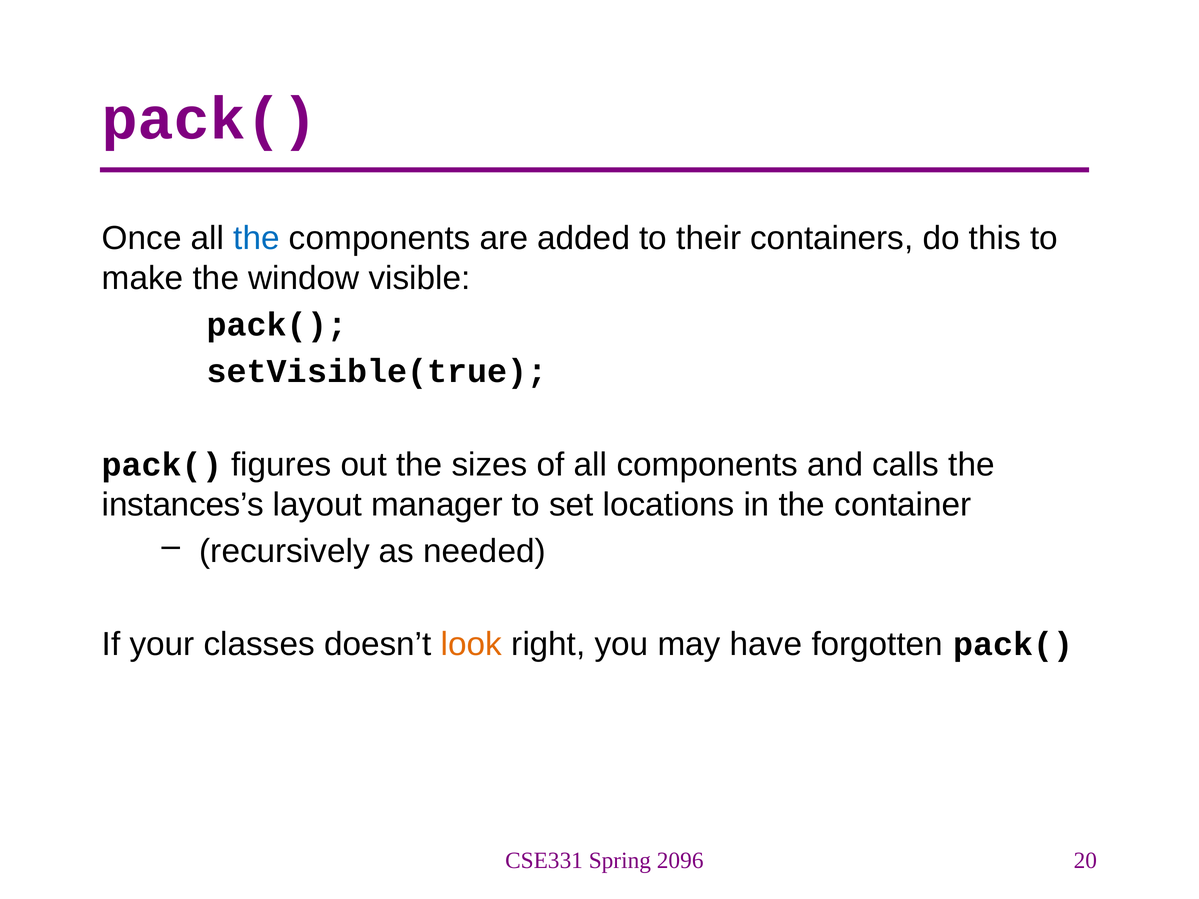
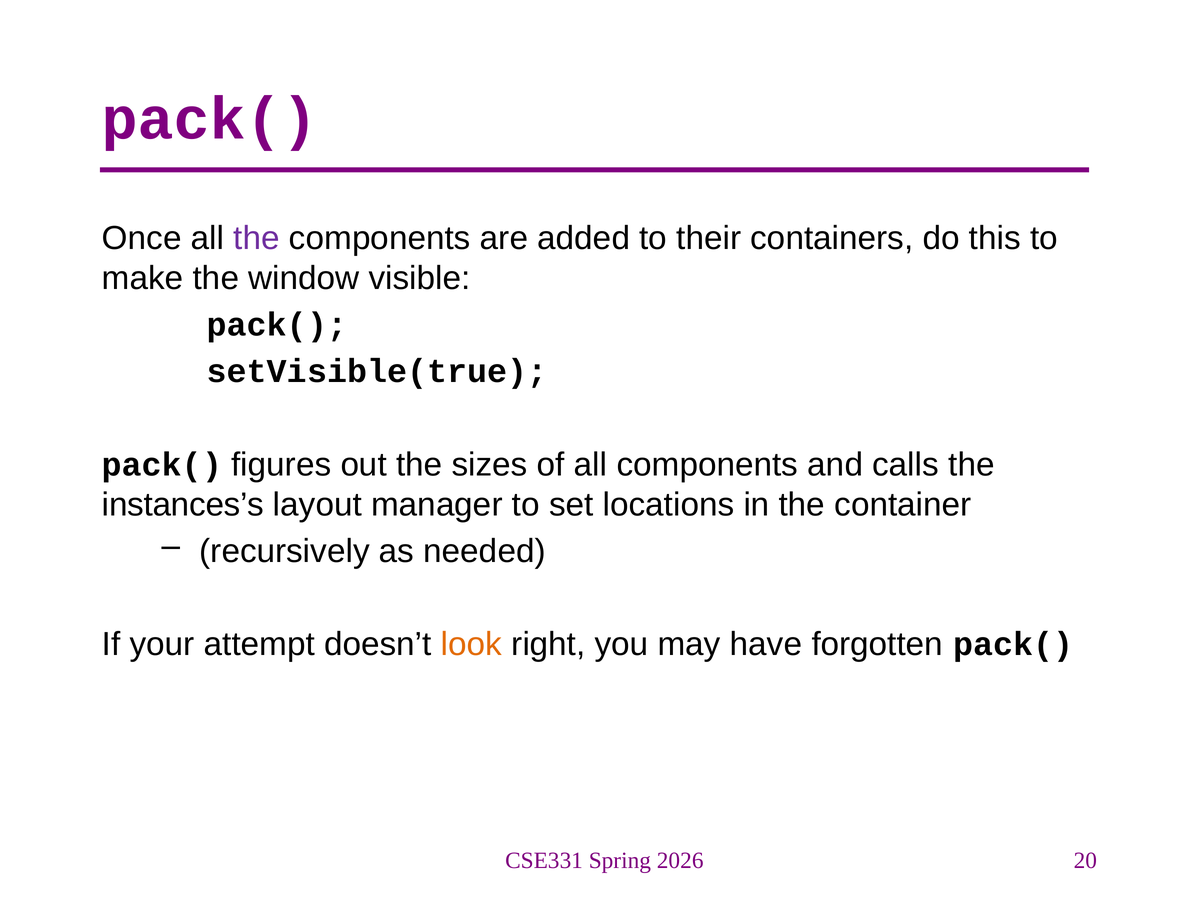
the colour: blue -> purple (257, 238)
classes: classes -> attempt (259, 645)
2096: 2096 -> 2026 (680, 861)
